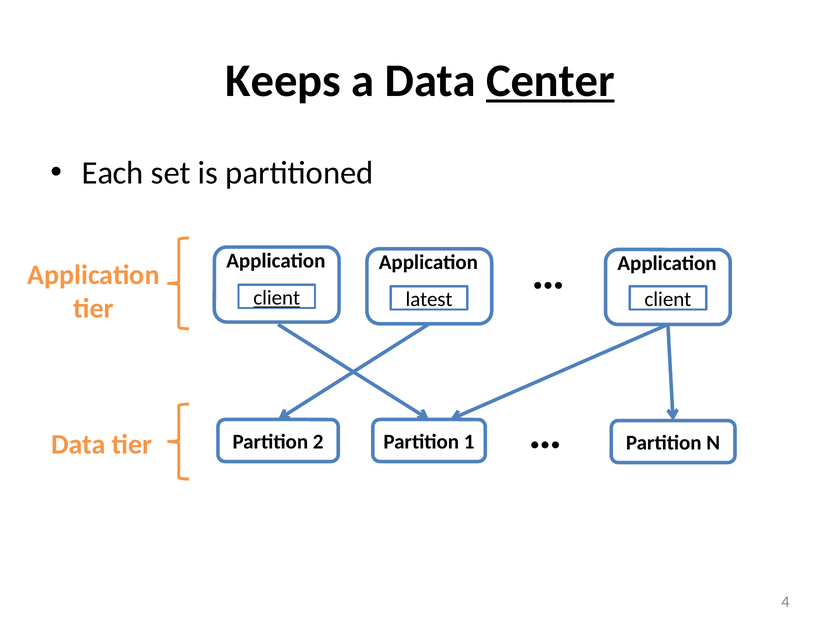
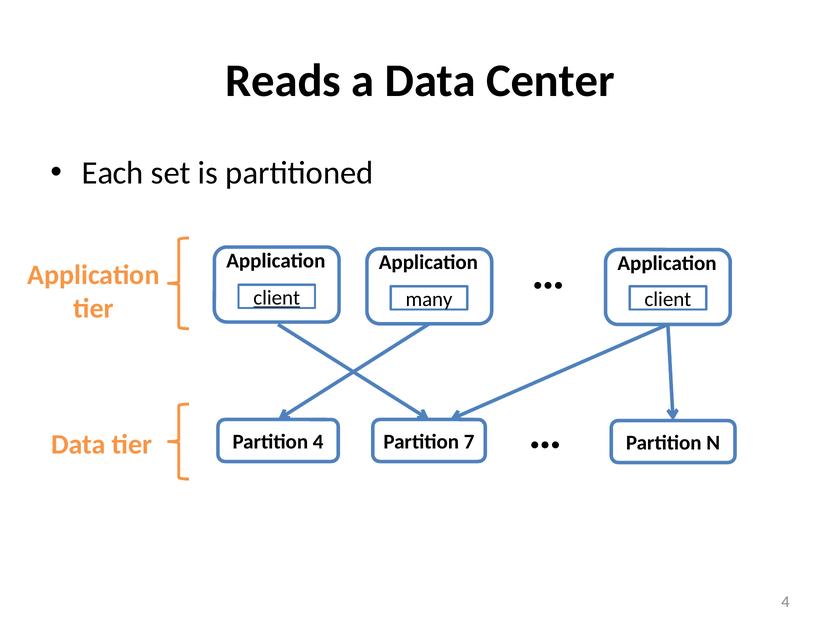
Keeps: Keeps -> Reads (283, 81)
Center underline: present -> none (550, 81)
latest: latest -> many (429, 299)
Partition 2: 2 -> 4 (318, 442)
1: 1 -> 7 (469, 442)
